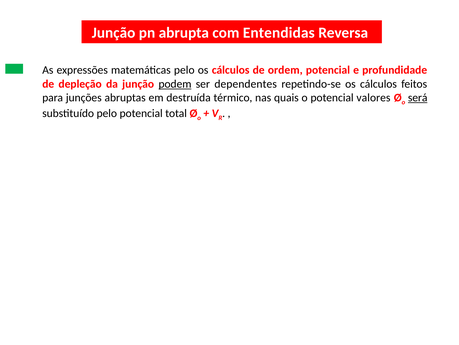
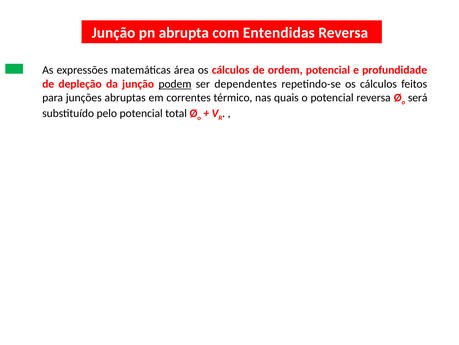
matemáticas pelo: pelo -> área (184, 70)
destruída: destruída -> correntes (189, 98)
potencial valores: valores -> reversa (374, 98)
será underline: present -> none (418, 98)
